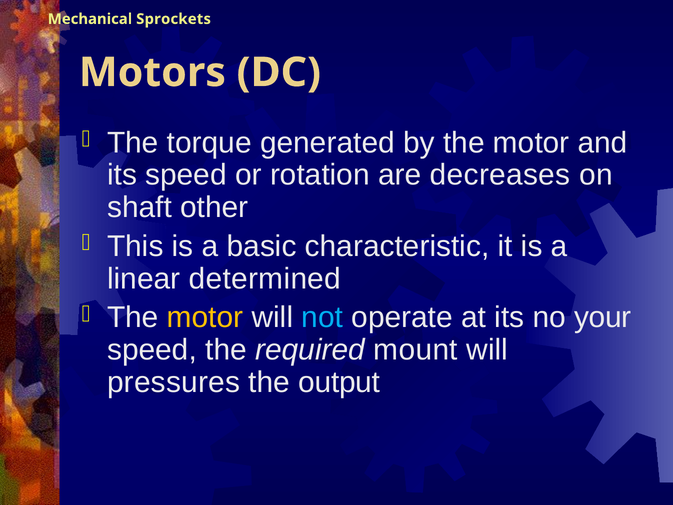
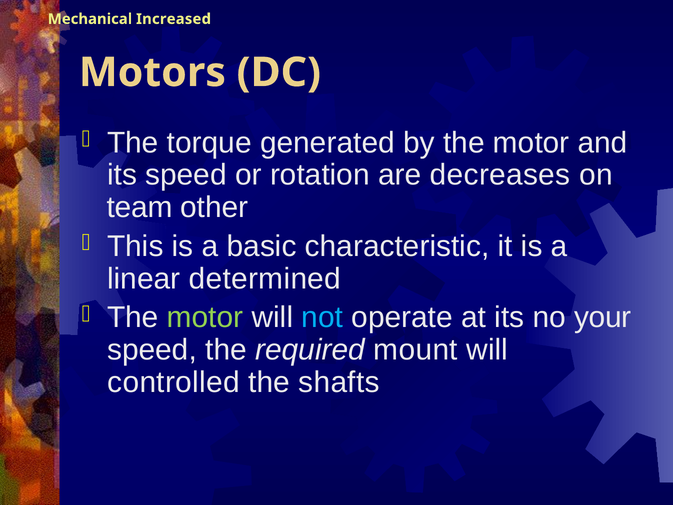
Sprockets: Sprockets -> Increased (174, 19)
shaft: shaft -> team (140, 207)
motor colour: yellow -> light green (205, 317)
pressures: pressures -> controlled (173, 382)
output: output -> shafts (339, 382)
